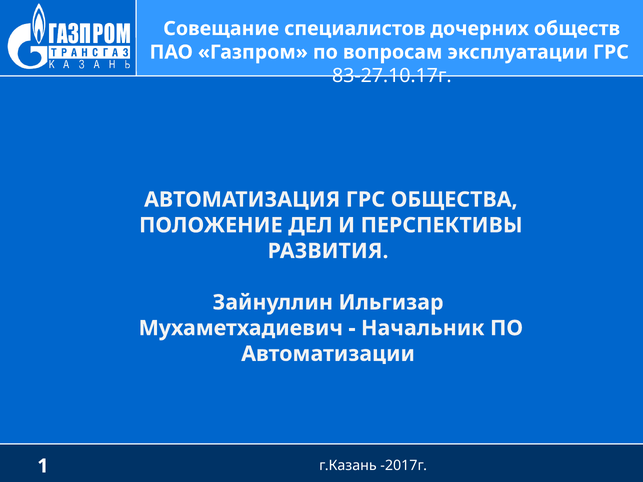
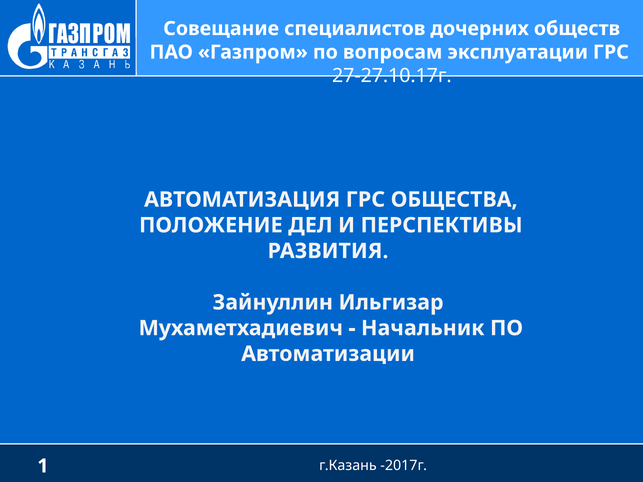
83-27.10.17г: 83-27.10.17г -> 27-27.10.17г (392, 76)
